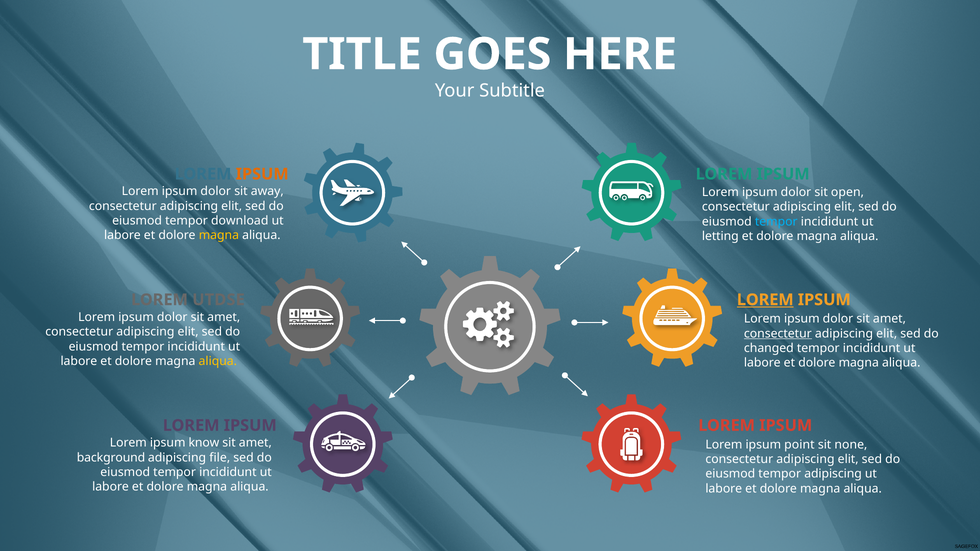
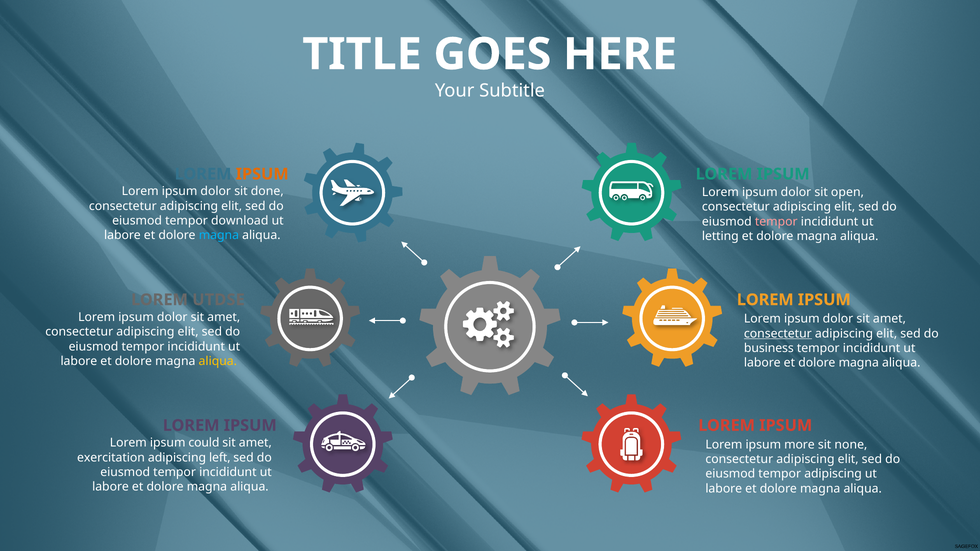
away: away -> done (267, 191)
tempor colour: light blue -> pink (776, 222)
magna colour: yellow -> light blue (219, 236)
LOREM underline: present -> none (765, 300)
changed: changed -> business (769, 348)
know: know -> could (204, 443)
point: point -> more (799, 445)
background: background -> exercitation (111, 458)
file: file -> left (220, 458)
